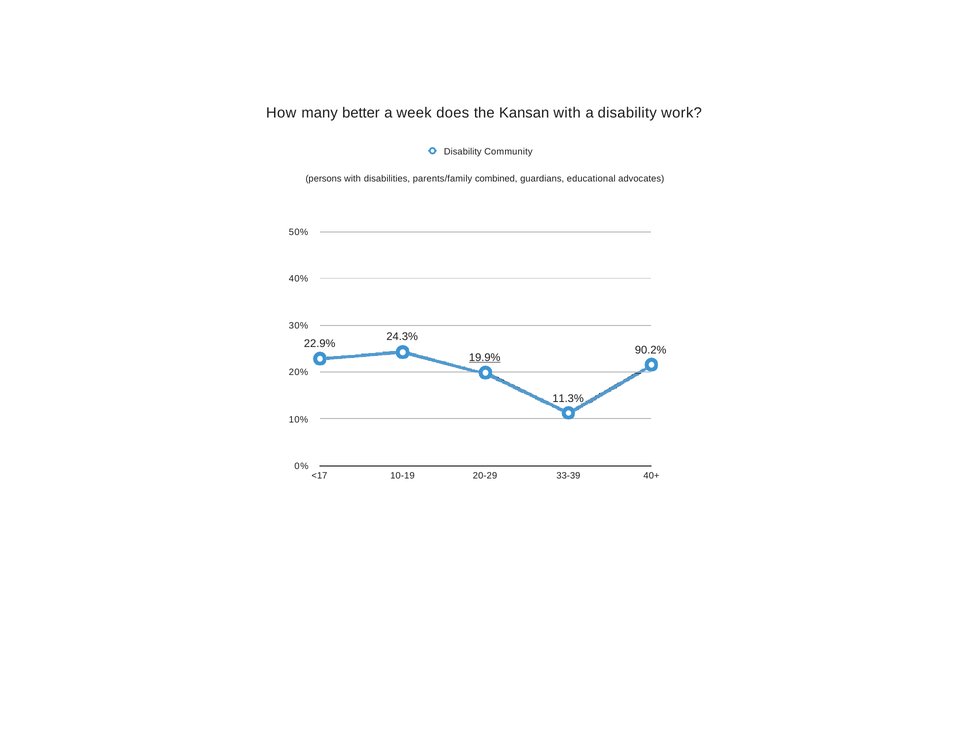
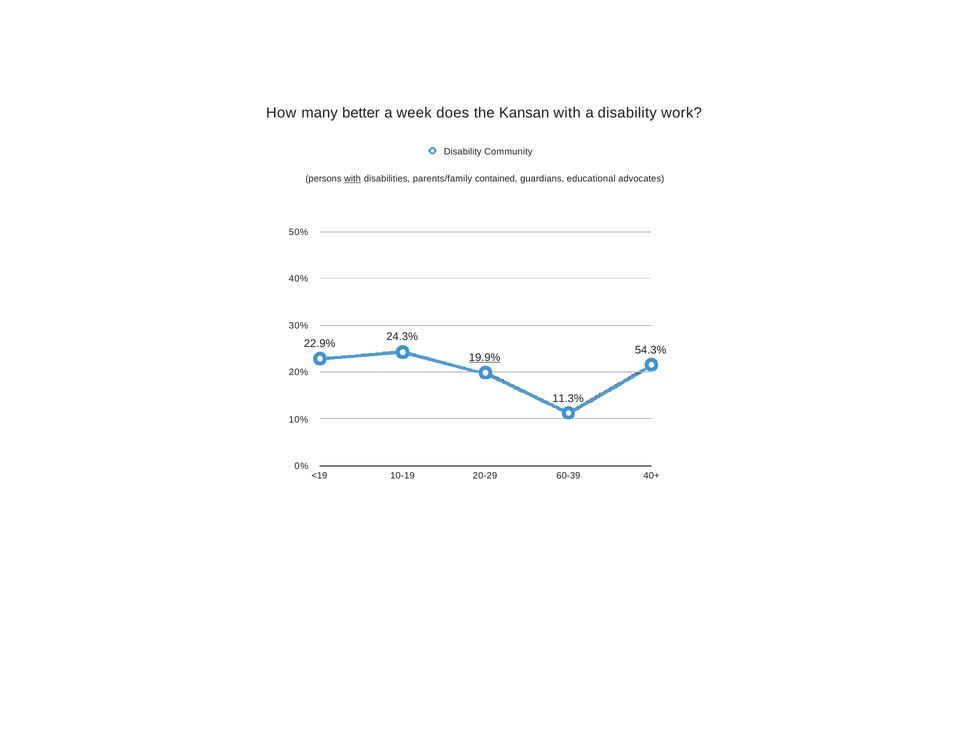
with underline: none -> present (352, 179)
combined: combined -> contained (496, 179)
90.2%: 90.2% -> 54.3% (651, 350)
<17: <17 -> <19 (319, 476)
33-39: 33-39 -> 60-39 (568, 476)
